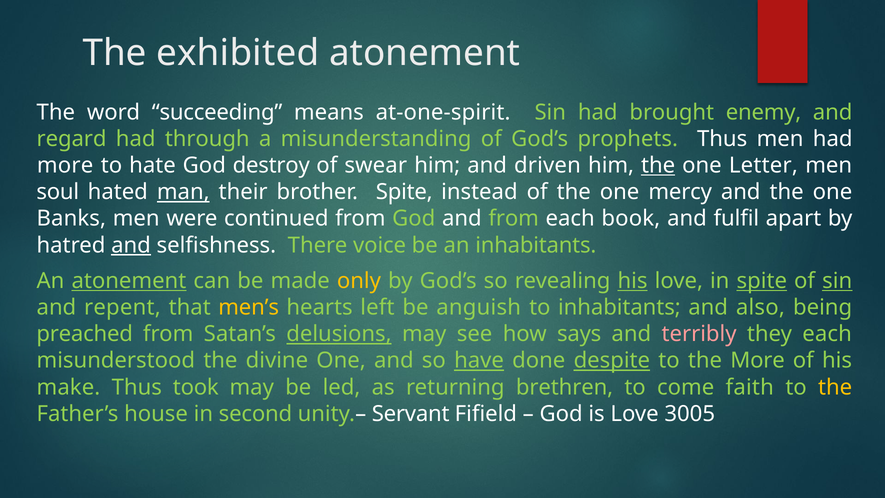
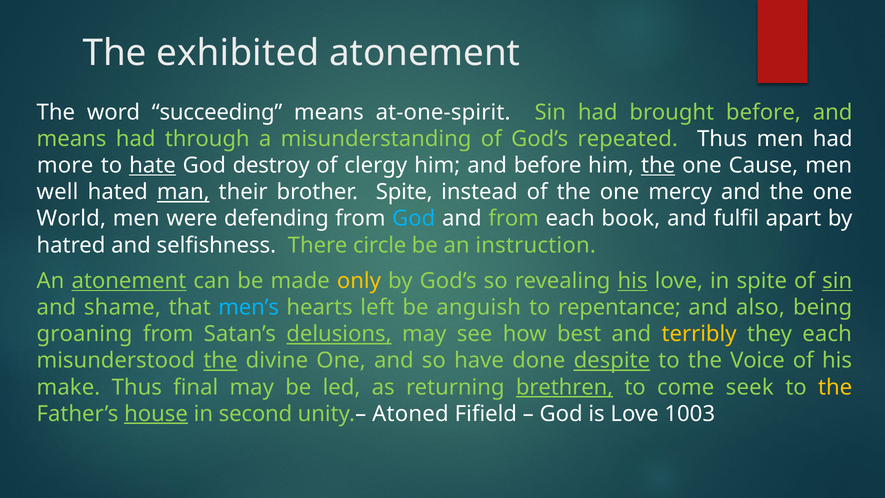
brought enemy: enemy -> before (763, 112)
regard: regard -> means (72, 139)
prophets: prophets -> repeated (628, 139)
hate underline: none -> present (153, 165)
swear: swear -> clergy (376, 165)
and driven: driven -> before (548, 165)
Letter: Letter -> Cause (763, 165)
soul: soul -> well (58, 192)
Banks: Banks -> World (71, 219)
continued: continued -> defending (276, 219)
God colour: light green -> light blue (414, 219)
and underline: present -> none (131, 245)
voice: voice -> circle (380, 245)
an inhabitants: inhabitants -> instruction (536, 245)
spite underline: present -> none (762, 281)
repent: repent -> shame (122, 307)
men’s colour: yellow -> light blue (249, 307)
to inhabitants: inhabitants -> repentance (619, 307)
preached: preached -> groaning (85, 334)
says: says -> best (579, 334)
terribly colour: pink -> yellow (699, 334)
the underline: none -> present (220, 361)
have underline: present -> none (479, 361)
the More: More -> Voice (758, 361)
took: took -> final (196, 387)
brethren underline: none -> present (565, 387)
faith: faith -> seek (750, 387)
house underline: none -> present (156, 414)
Servant: Servant -> Atoned (410, 414)
3005: 3005 -> 1003 (690, 414)
